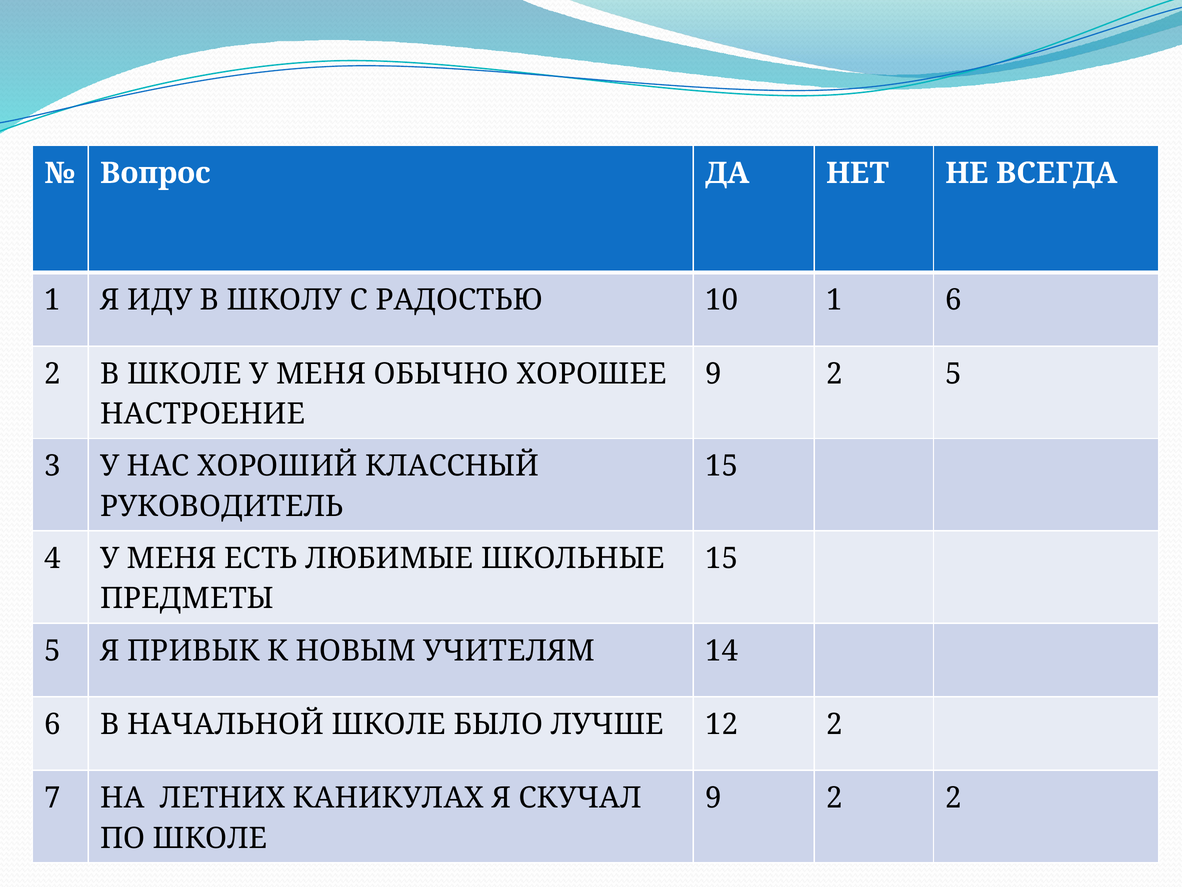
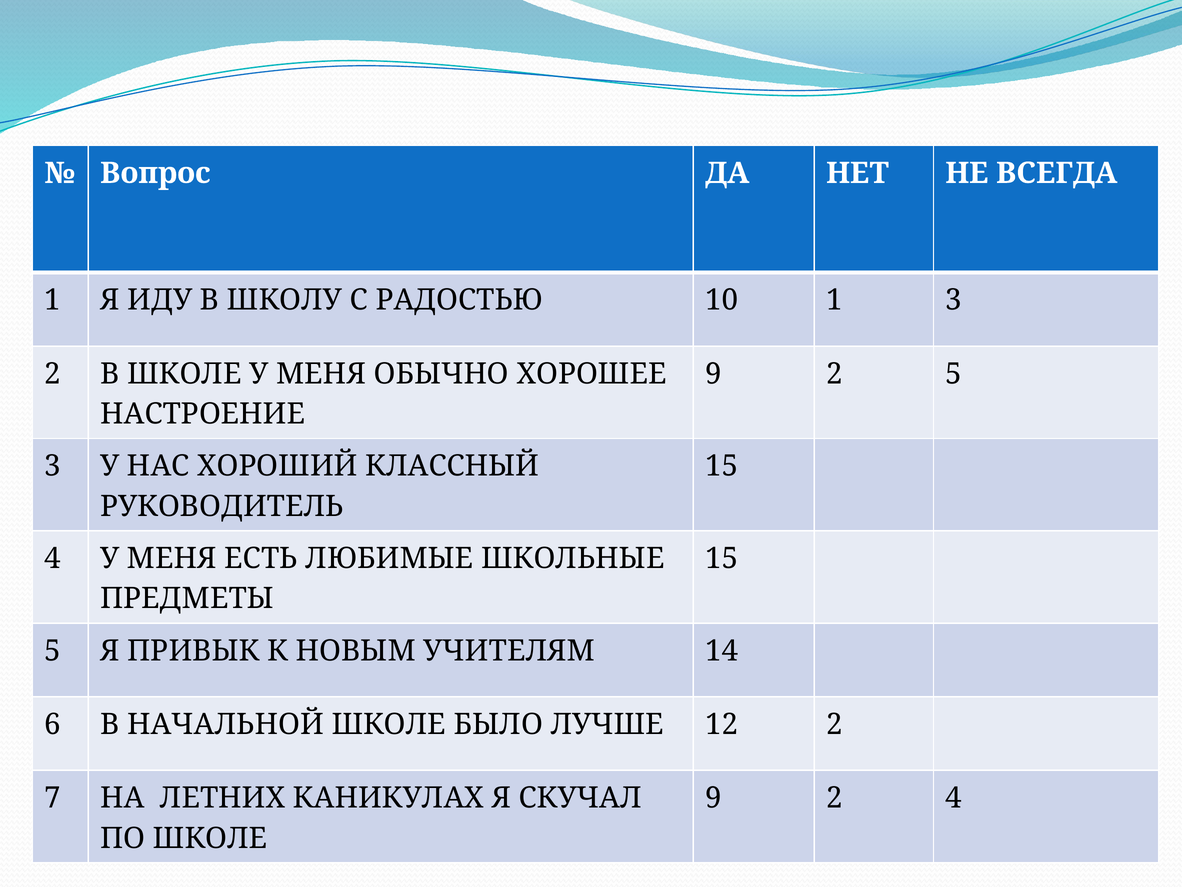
1 6: 6 -> 3 (954, 300)
2 2: 2 -> 4 (954, 798)
